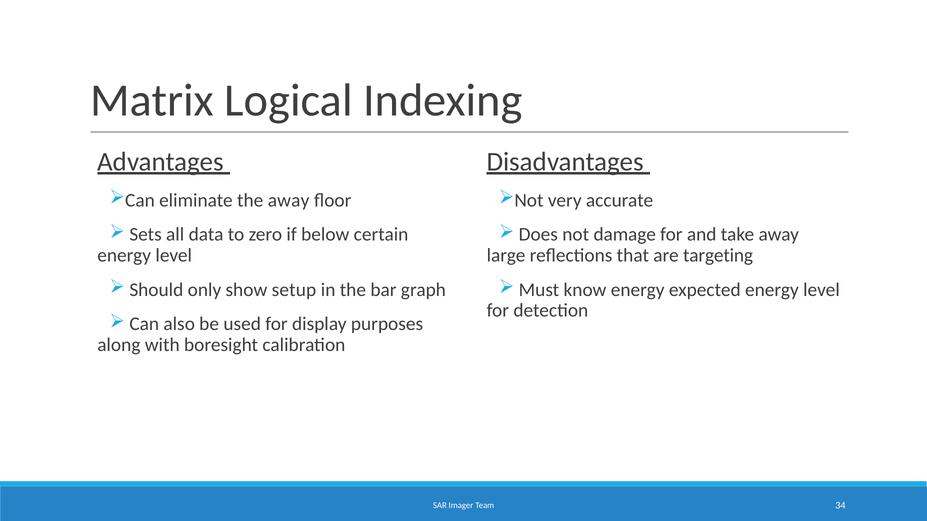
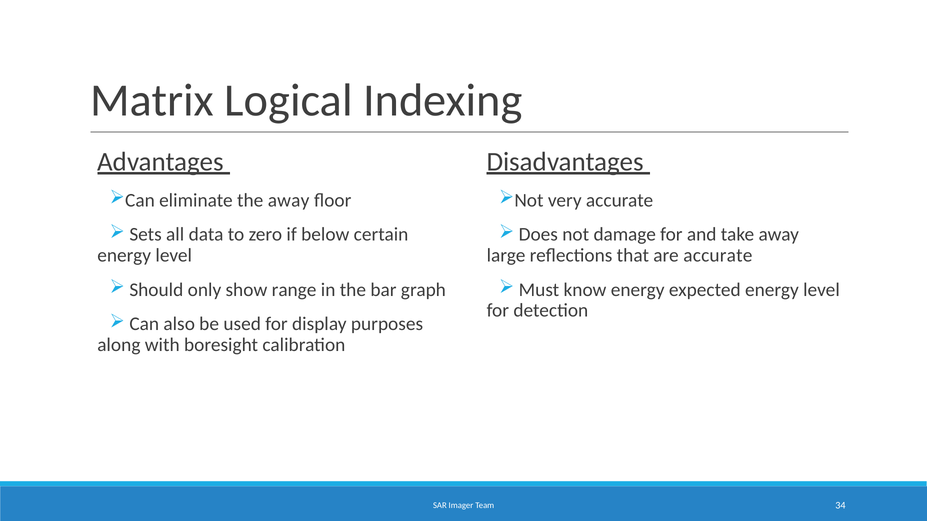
are targeting: targeting -> accurate (718, 256)
setup: setup -> range (294, 290)
